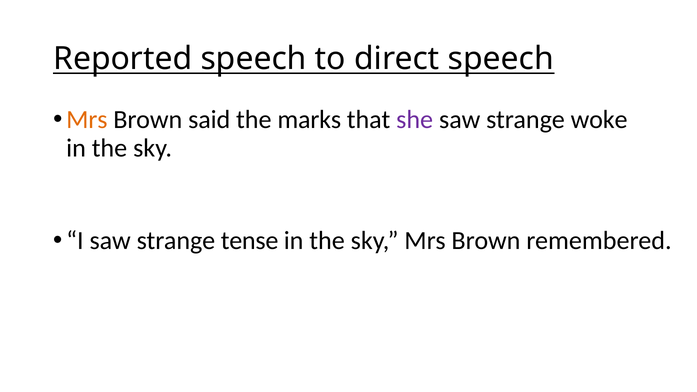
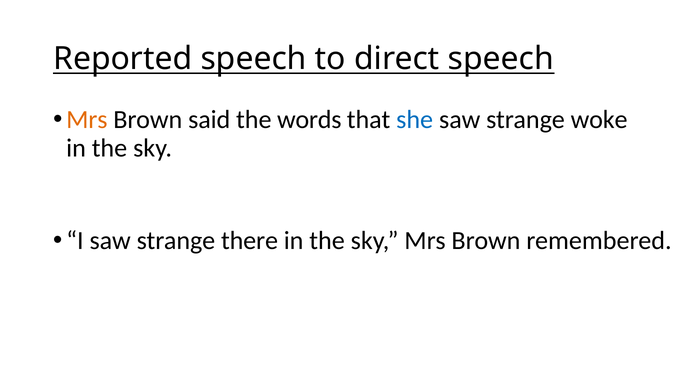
marks: marks -> words (309, 120)
she colour: purple -> blue (415, 120)
tense: tense -> there (250, 241)
